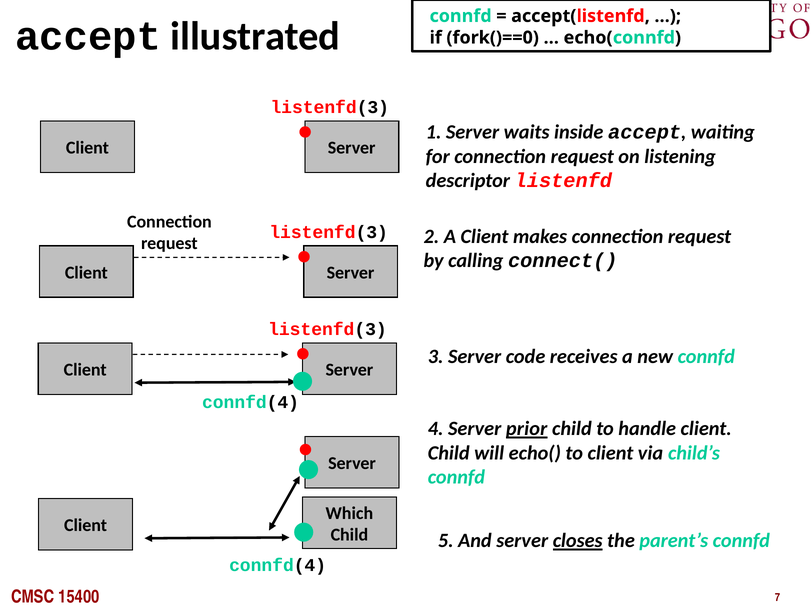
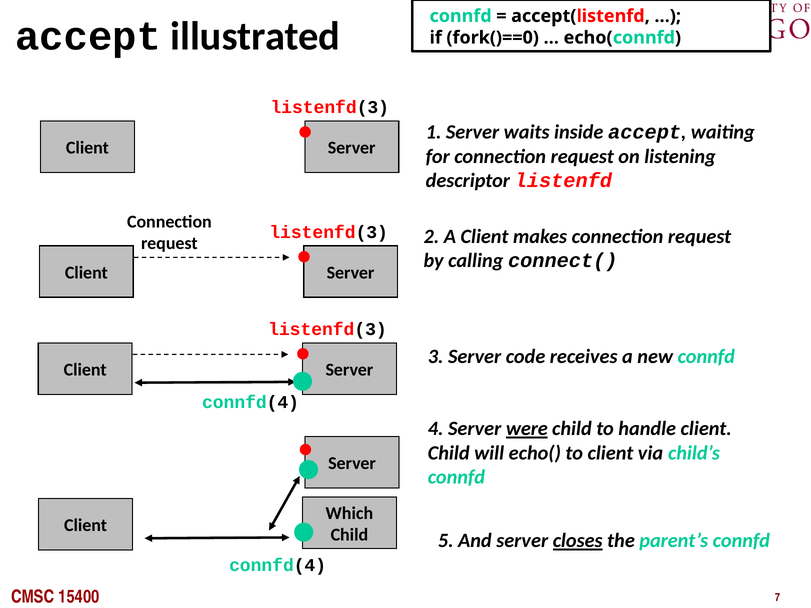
prior: prior -> were (527, 429)
